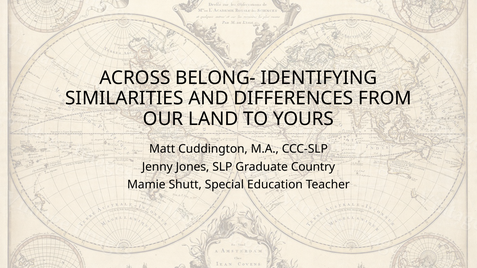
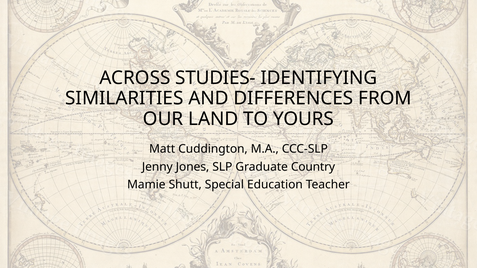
BELONG-: BELONG- -> STUDIES- (215, 78)
